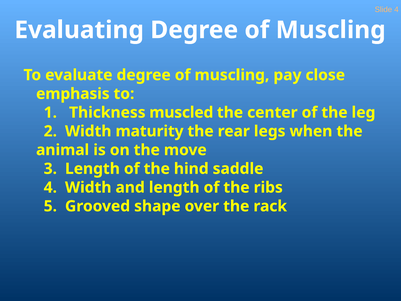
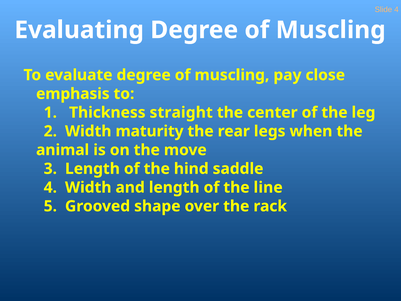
muscled: muscled -> straight (181, 112)
ribs: ribs -> line (268, 187)
